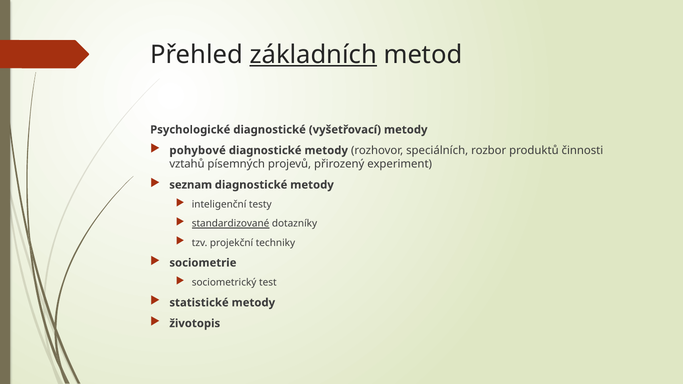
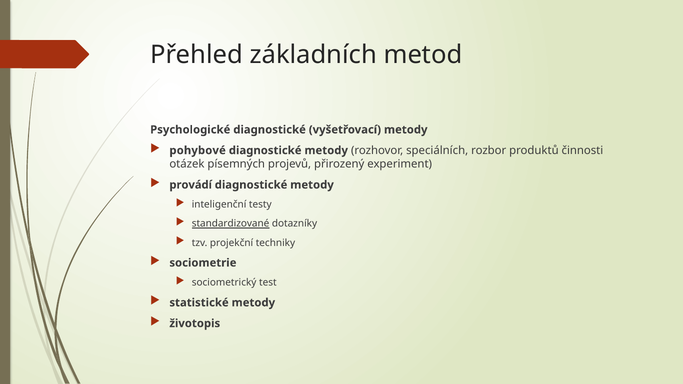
základních underline: present -> none (313, 55)
vztahů: vztahů -> otázek (187, 164)
seznam: seznam -> provádí (191, 185)
